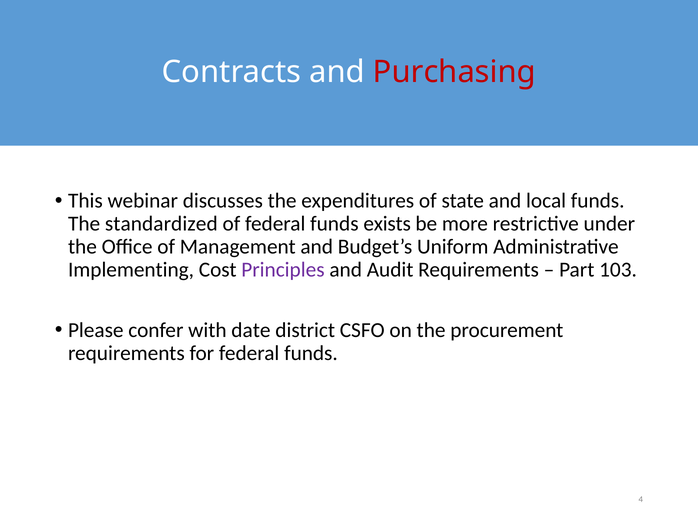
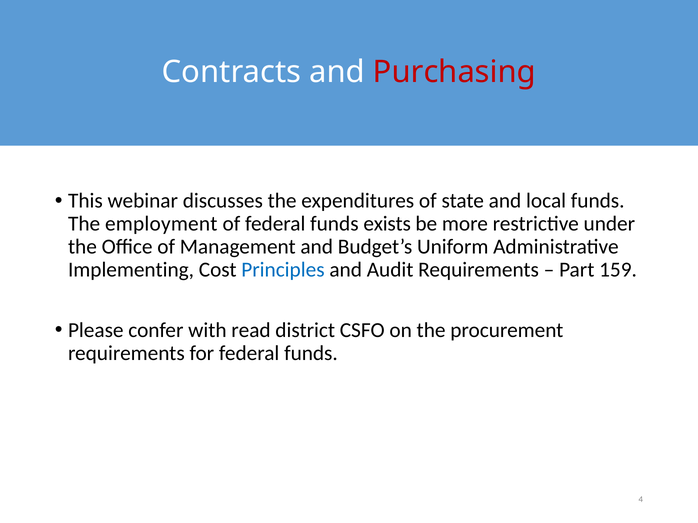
standardized: standardized -> employment (161, 224)
Principles colour: purple -> blue (283, 270)
103: 103 -> 159 (618, 270)
date: date -> read (251, 331)
